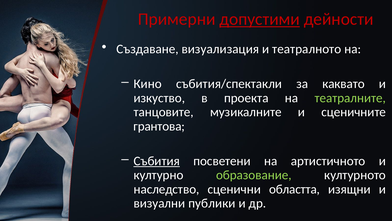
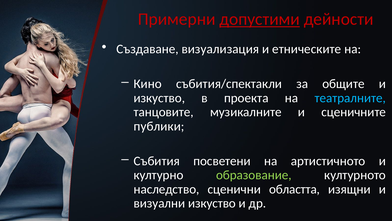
театралното: театралното -> етническите (307, 49)
каквато: каквато -> общите (343, 84)
театралните colour: light green -> light blue (350, 98)
грантова: грантова -> публики (159, 126)
Събития underline: present -> none (157, 161)
визуални публики: публики -> изкуство (212, 203)
